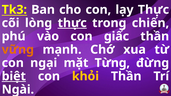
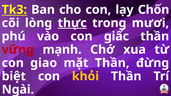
lạy Thực: Thực -> Chốn (154, 10)
chiến: chiến -> mươi (150, 23)
vững colour: orange -> red (18, 50)
ngại: ngại -> giao (44, 63)
mặt Từng: Từng -> Thần (112, 63)
biệt underline: present -> none (14, 76)
